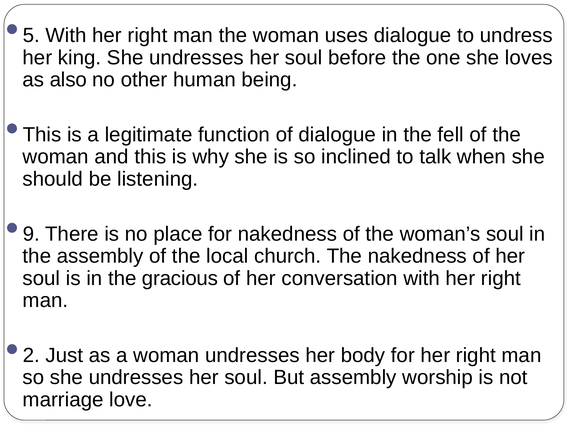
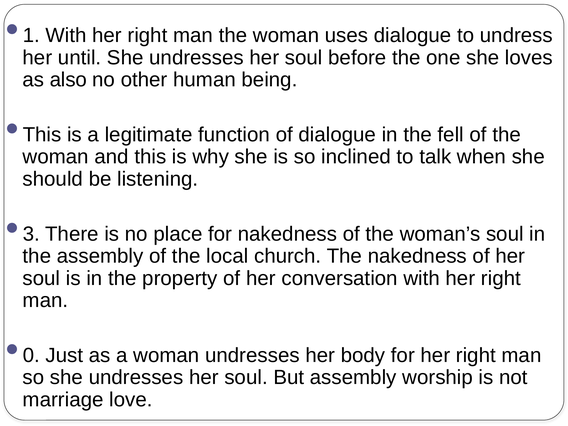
5: 5 -> 1 (31, 35)
king: king -> until (80, 58)
9: 9 -> 3 (31, 234)
gracious: gracious -> property (180, 278)
2: 2 -> 0 (31, 355)
